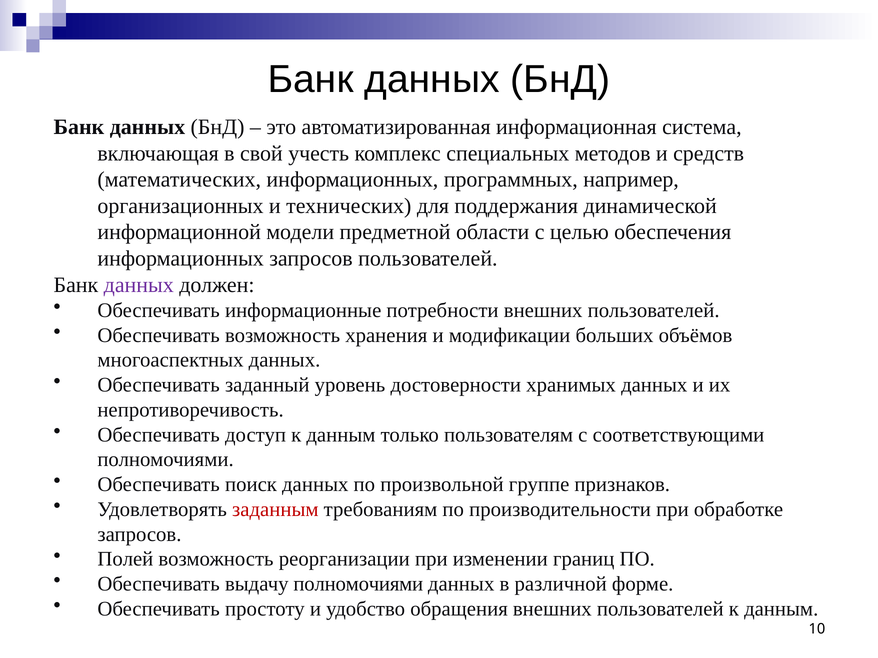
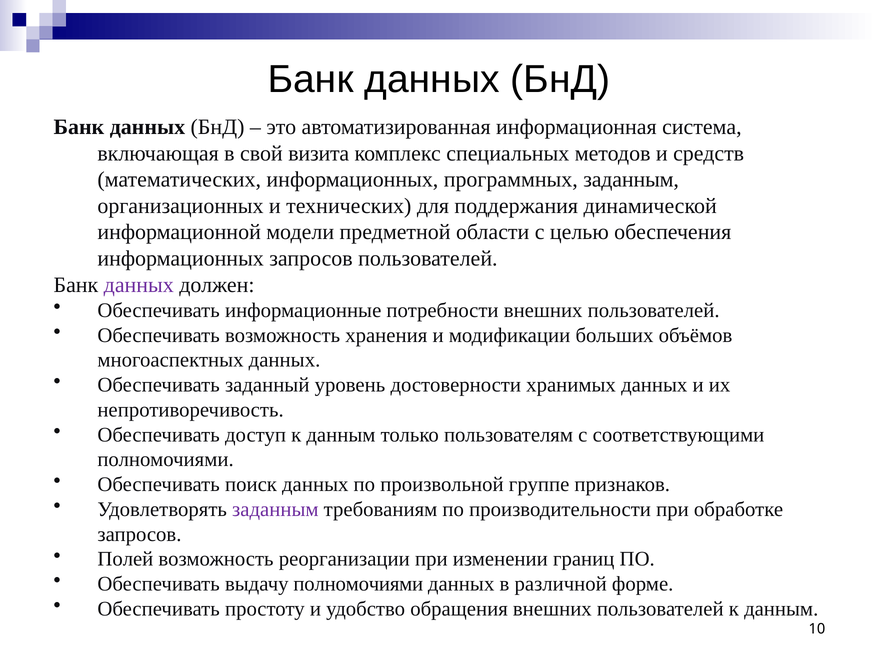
учесть: учесть -> визита (319, 153)
программных например: например -> заданным (631, 180)
заданным colour: red -> purple (275, 510)
